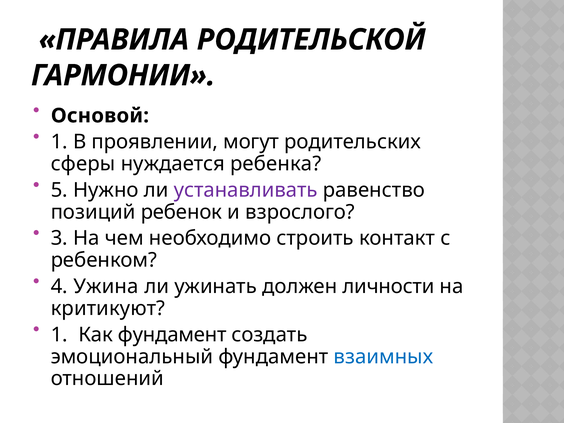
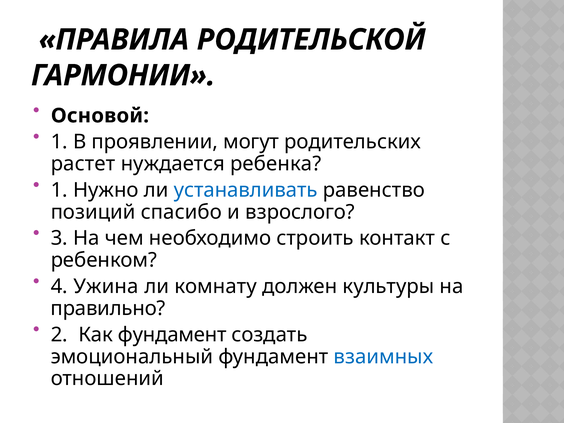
сферы: сферы -> растет (83, 164)
5: 5 -> 1 (59, 190)
устанавливать colour: purple -> blue (246, 190)
ребенок: ребенок -> спасибо (181, 212)
ужинать: ужинать -> комнату (216, 286)
личности: личности -> культуры (388, 286)
критикуют: критикуют -> правильно (108, 308)
1: 1 -> 2 (59, 335)
